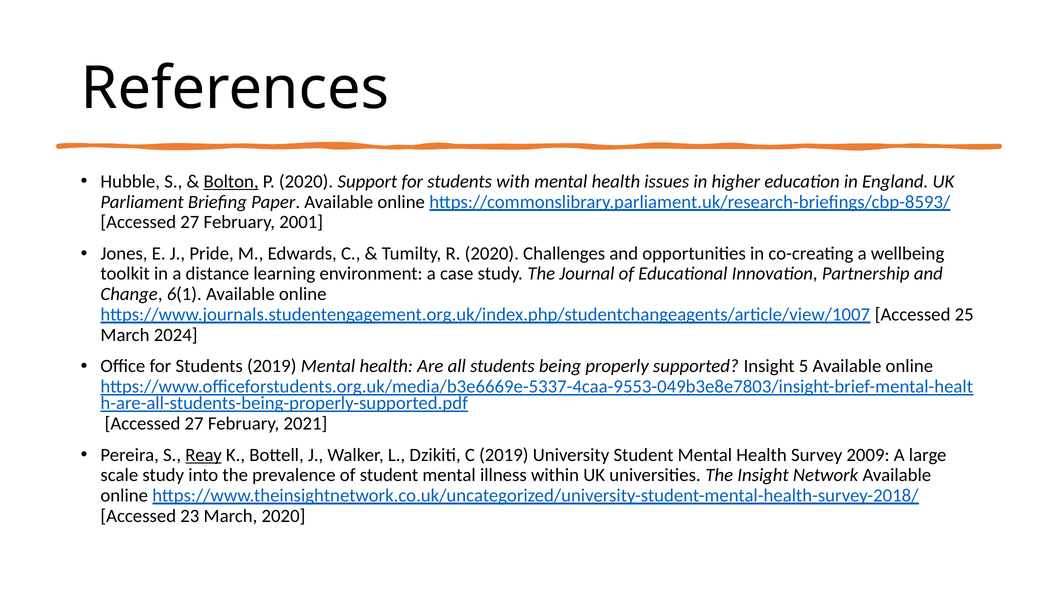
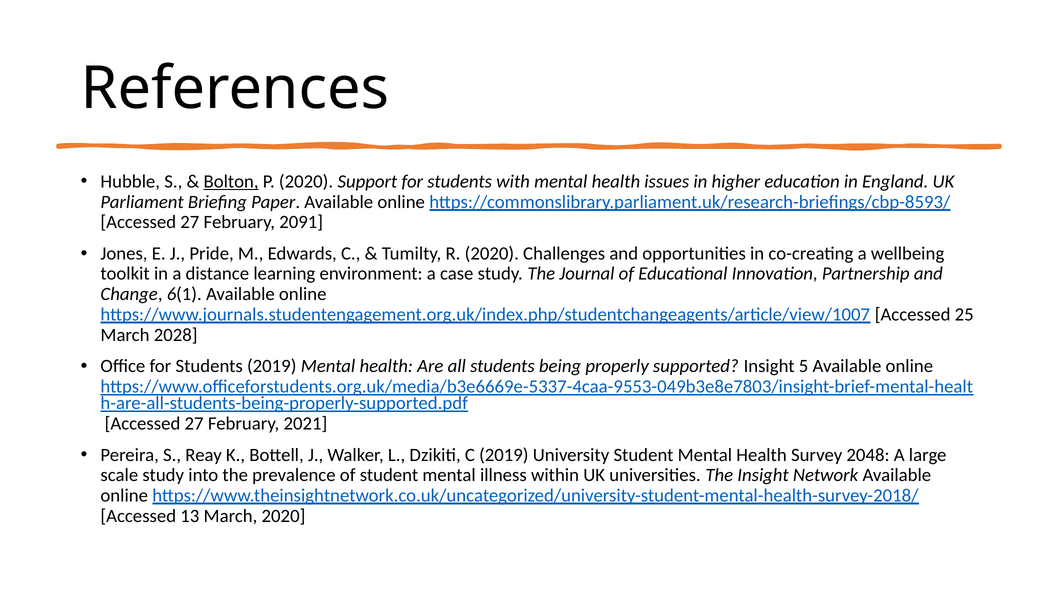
2001: 2001 -> 2091 (301, 222)
2024: 2024 -> 2028 (176, 335)
Reay underline: present -> none (204, 455)
2009: 2009 -> 2048 (868, 455)
23: 23 -> 13 (190, 516)
